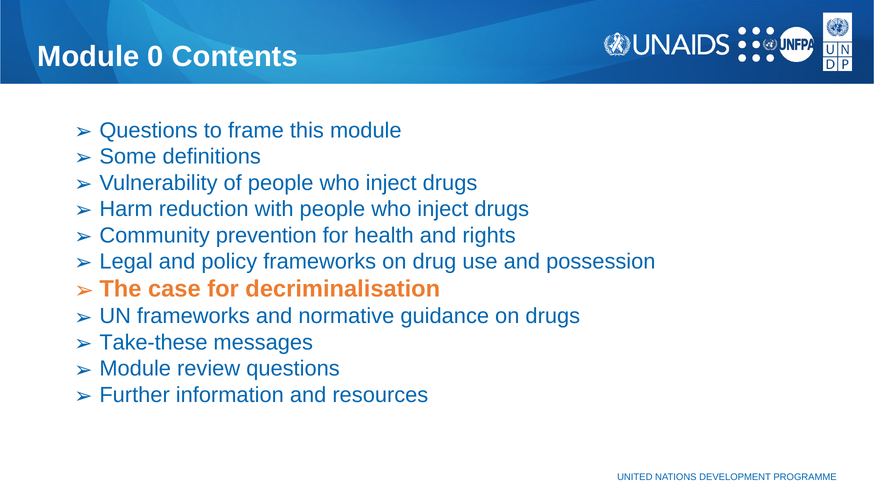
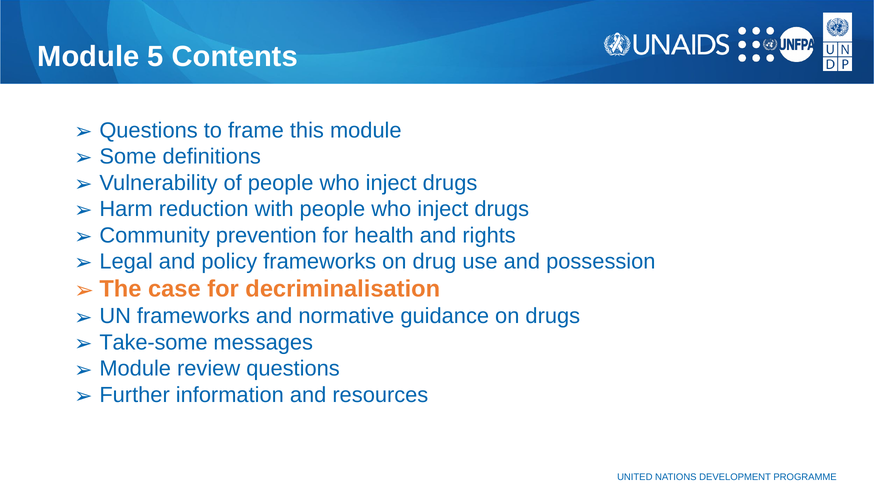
0: 0 -> 5 (156, 57)
Take-these: Take-these -> Take-some (153, 342)
